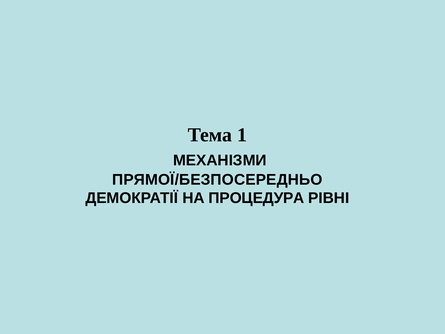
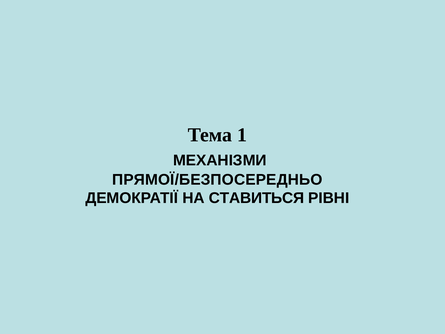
ПРОЦЕДУРА: ПРОЦЕДУРА -> СТАВИТЬСЯ (257, 198)
